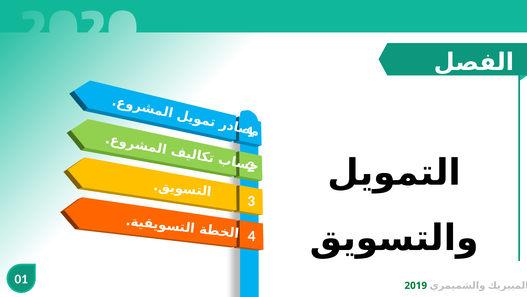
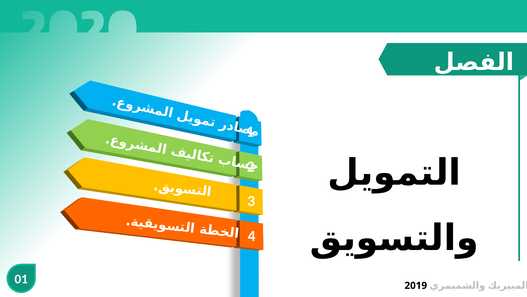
2019 colour: green -> black (416, 285)
